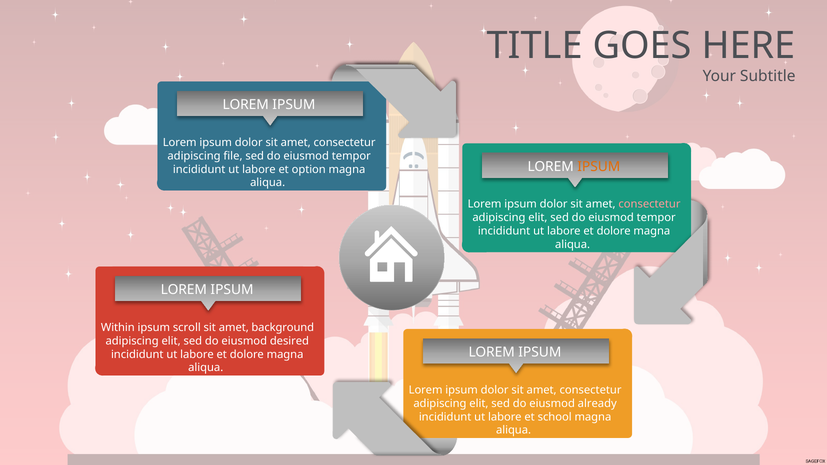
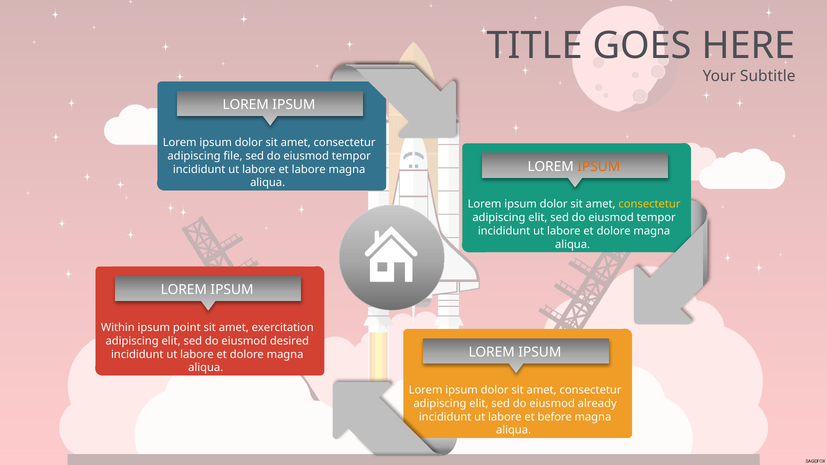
et option: option -> labore (309, 169)
consectetur colour: pink -> yellow (649, 204)
scroll: scroll -> point (187, 328)
background: background -> exercitation (283, 328)
school: school -> before (555, 417)
